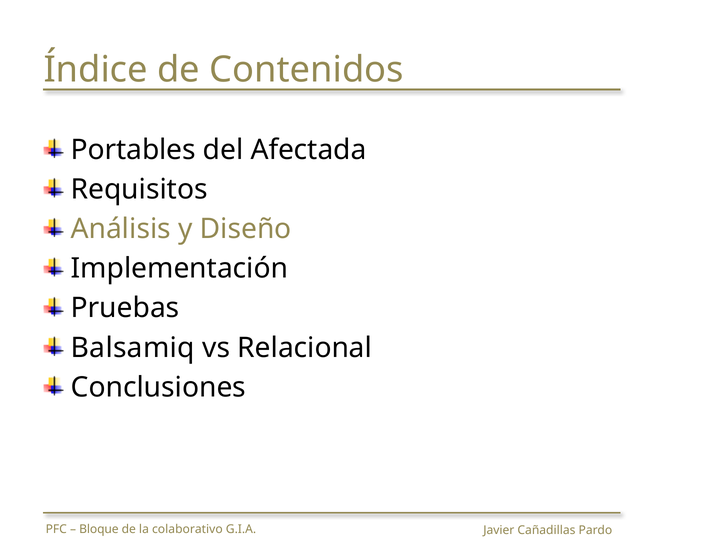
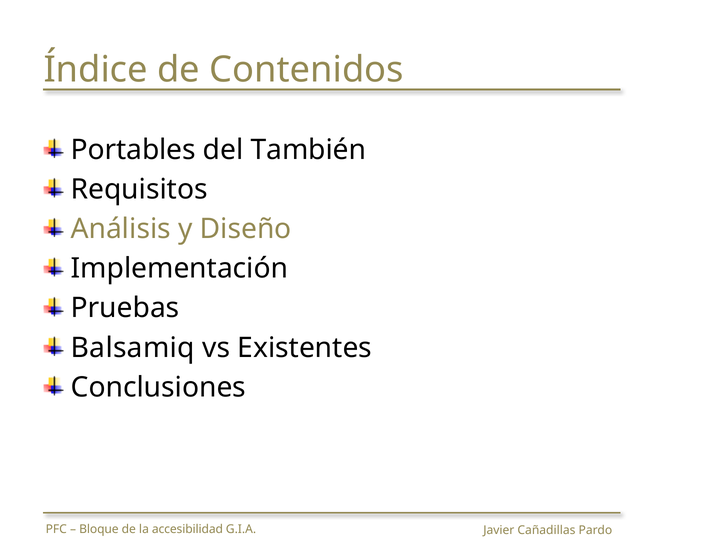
Afectada: Afectada -> También (308, 150)
Relacional: Relacional -> Existentes (305, 347)
colaborativo: colaborativo -> accesibilidad (187, 529)
